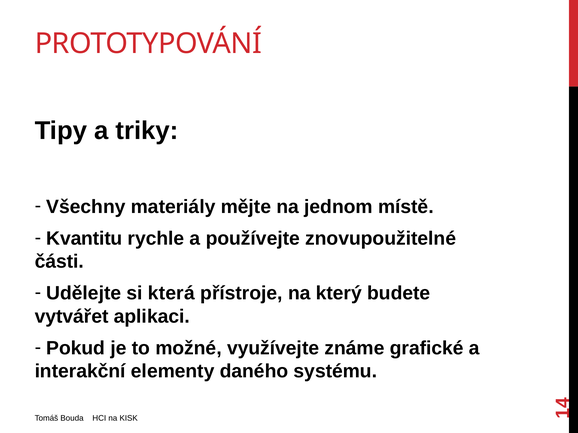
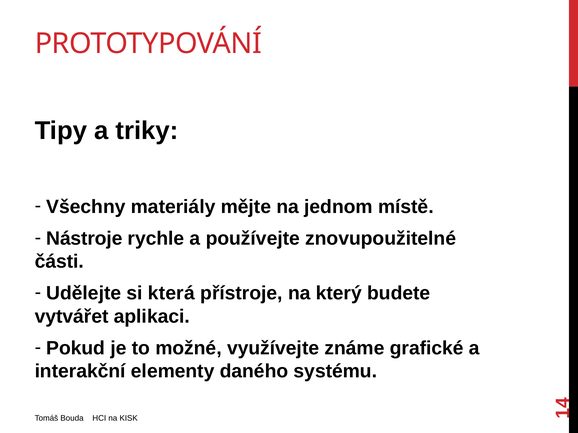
Kvantitu: Kvantitu -> Nástroje (84, 239)
